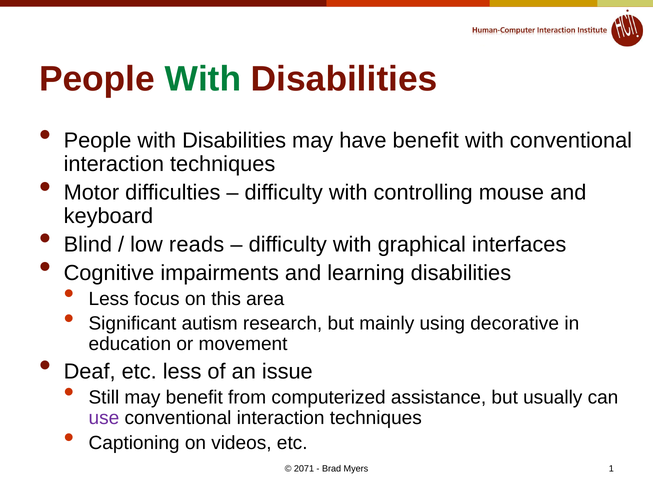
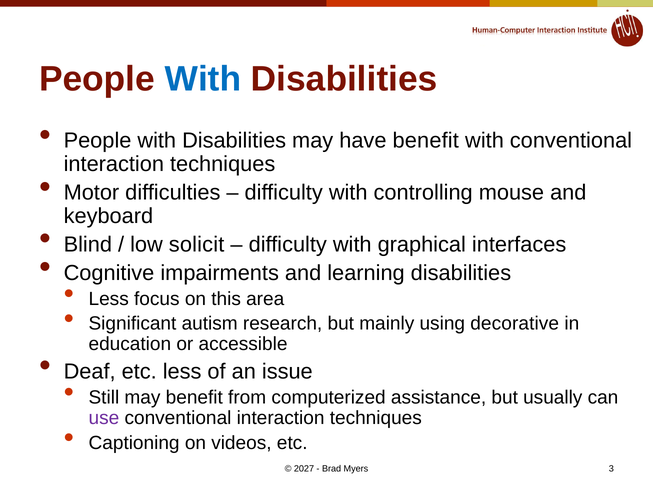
With colour: green -> blue (203, 79)
reads: reads -> solicit (197, 244)
movement: movement -> accessible (243, 344)
2071: 2071 -> 2027 (304, 469)
1: 1 -> 3 (611, 469)
